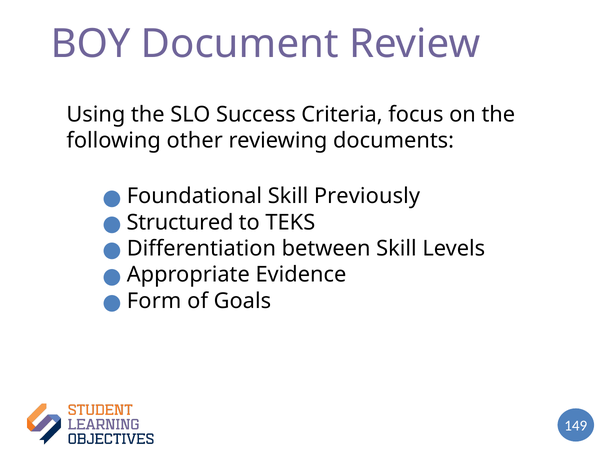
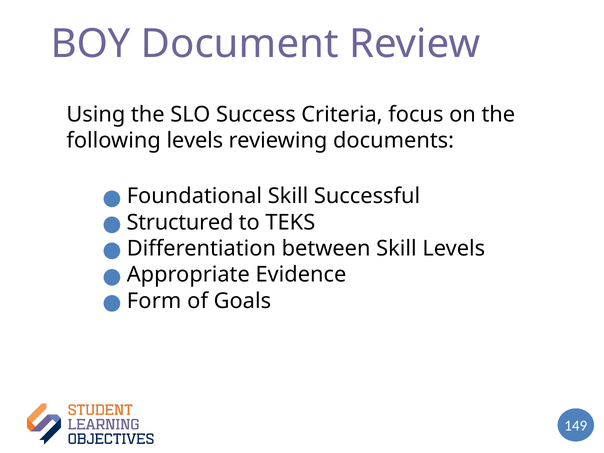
following other: other -> levels (195, 141)
Previously: Previously -> Successful (367, 196)
